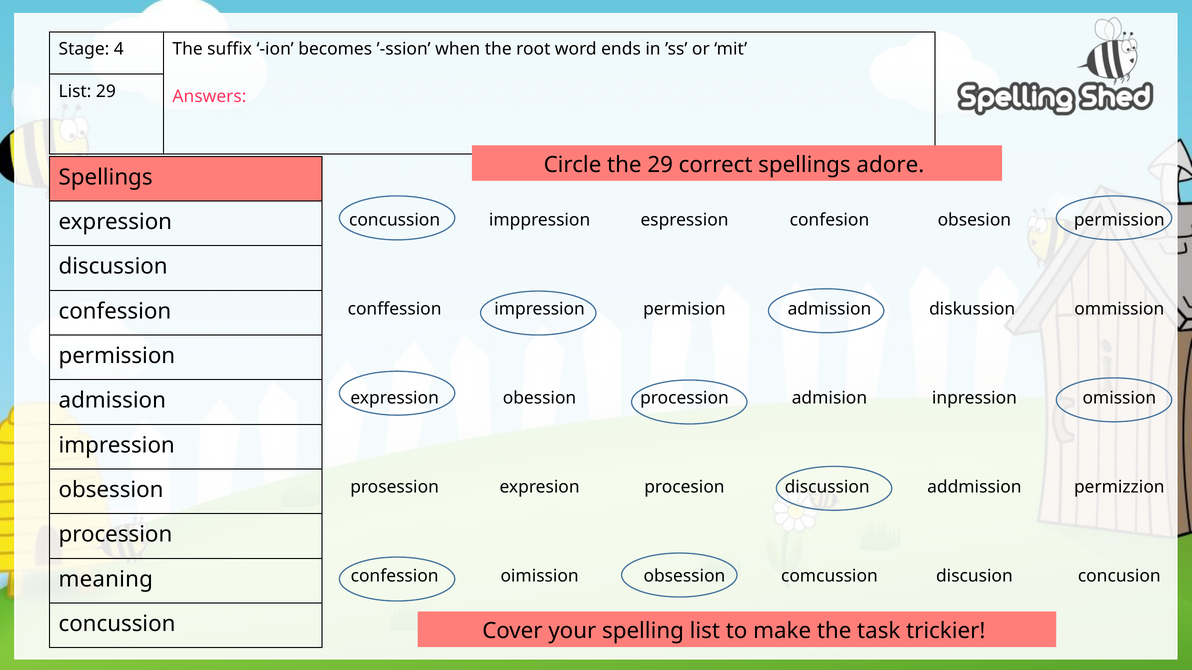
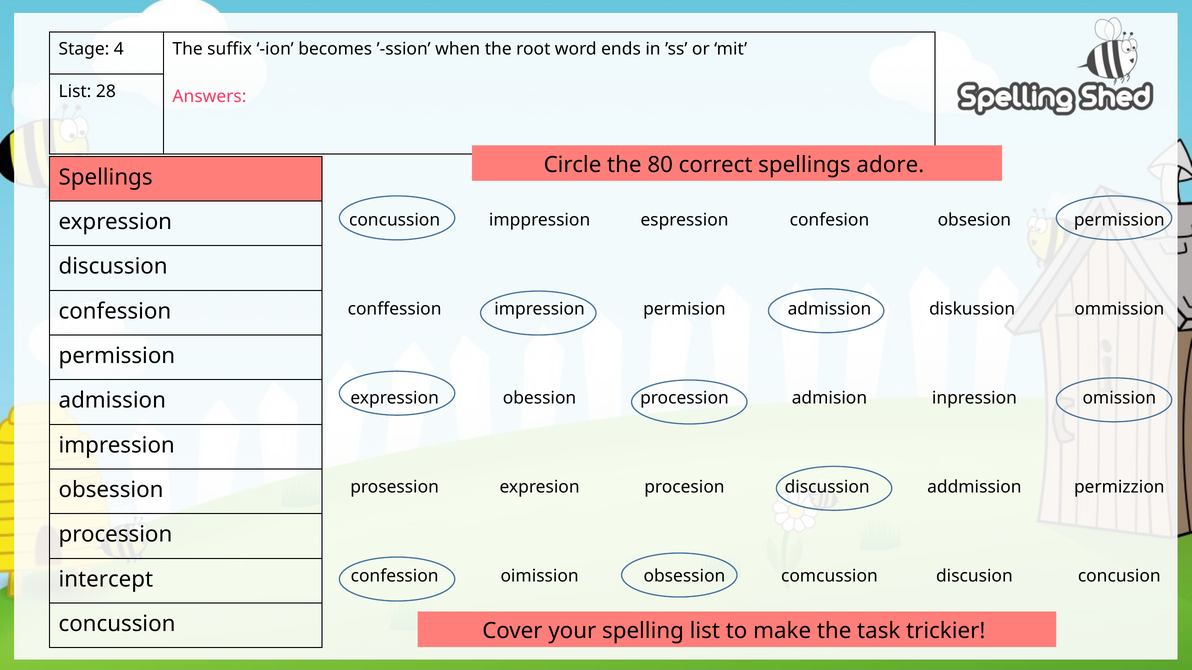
List 29: 29 -> 28 (106, 92)
the 29: 29 -> 80 (660, 165)
meaning: meaning -> intercept (106, 580)
